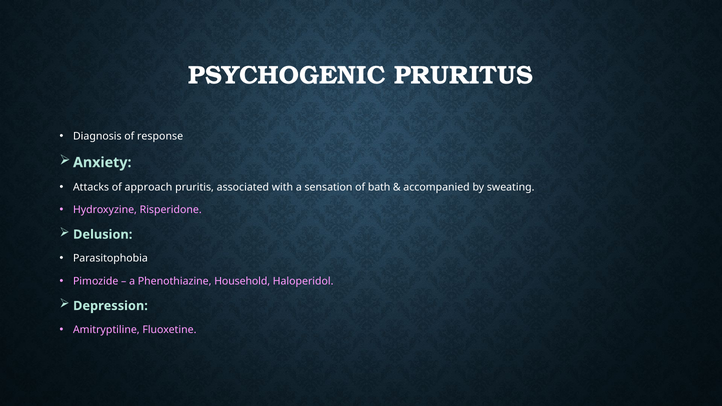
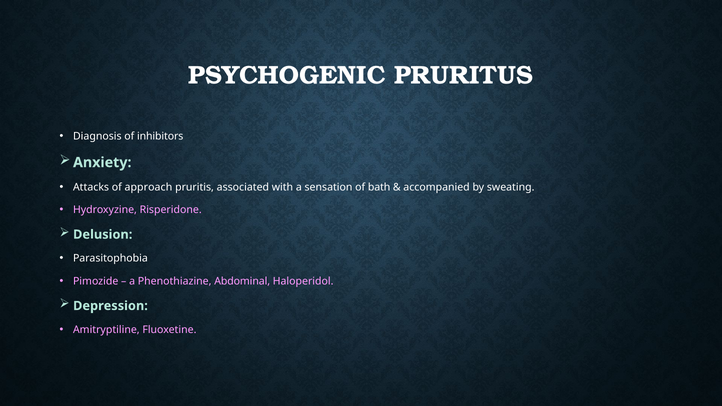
response: response -> inhibitors (160, 136)
Household: Household -> Abdominal (242, 281)
